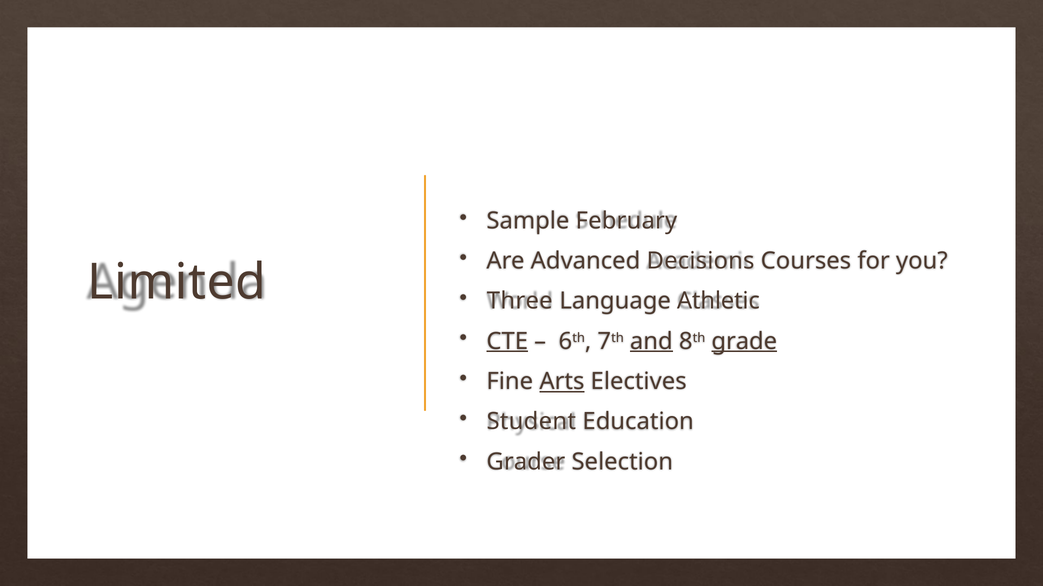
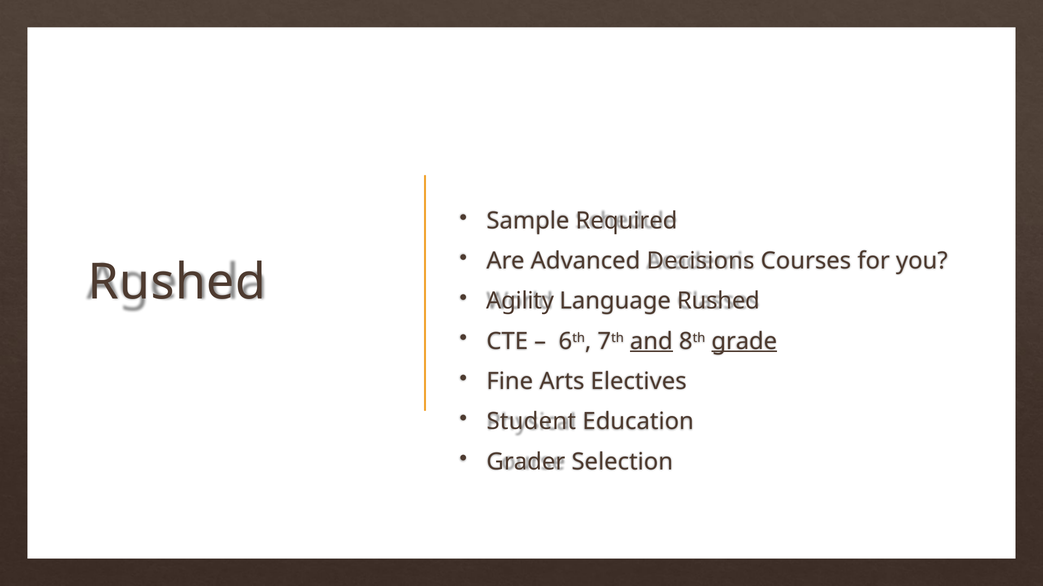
February: February -> Required (627, 221)
Limited: Limited -> Rushed (177, 283)
Three: Three -> Agility (520, 301)
Language Athletic: Athletic -> Rushed (718, 301)
CTE underline: present -> none (507, 342)
Arts underline: present -> none (562, 382)
